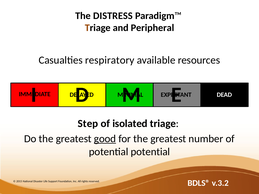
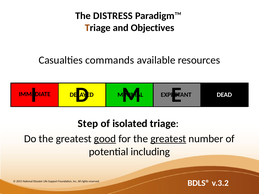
Peripheral: Peripheral -> Objectives (153, 28)
respiratory: respiratory -> commands (110, 60)
greatest underline: none -> present (168, 139)
potential potential: potential -> including (150, 152)
